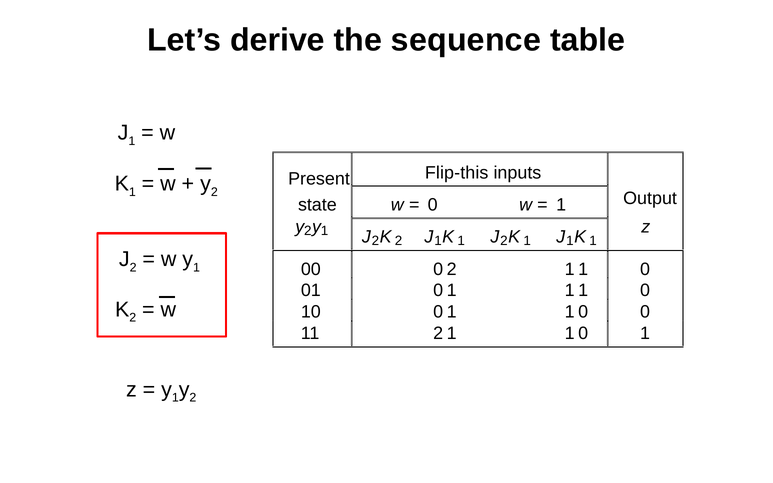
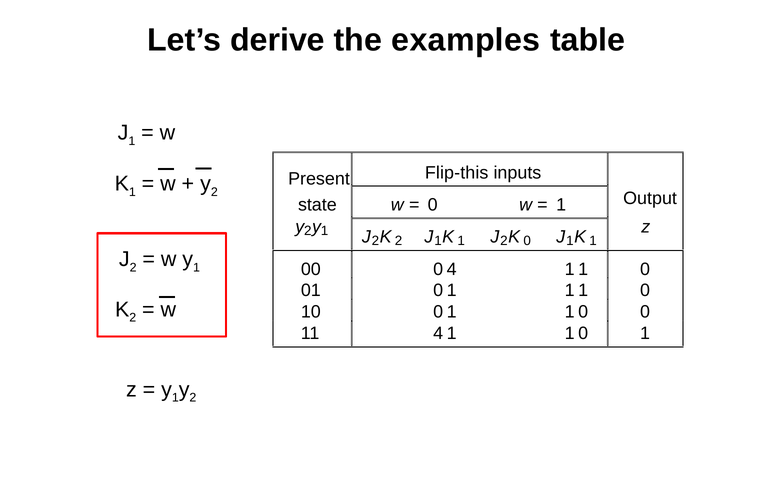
sequence: sequence -> examples (466, 40)
2 K 1: 1 -> 0 (527, 241)
0 2: 2 -> 4 (452, 269)
11 2: 2 -> 4 (438, 334)
